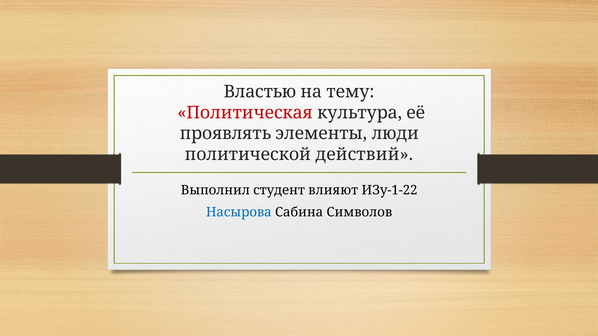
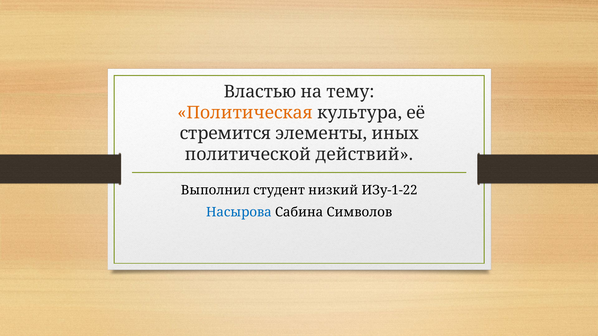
Политическая colour: red -> orange (245, 113)
проявлять: проявлять -> стремится (225, 134)
люди: люди -> иных (395, 134)
влияют: влияют -> низкий (333, 190)
